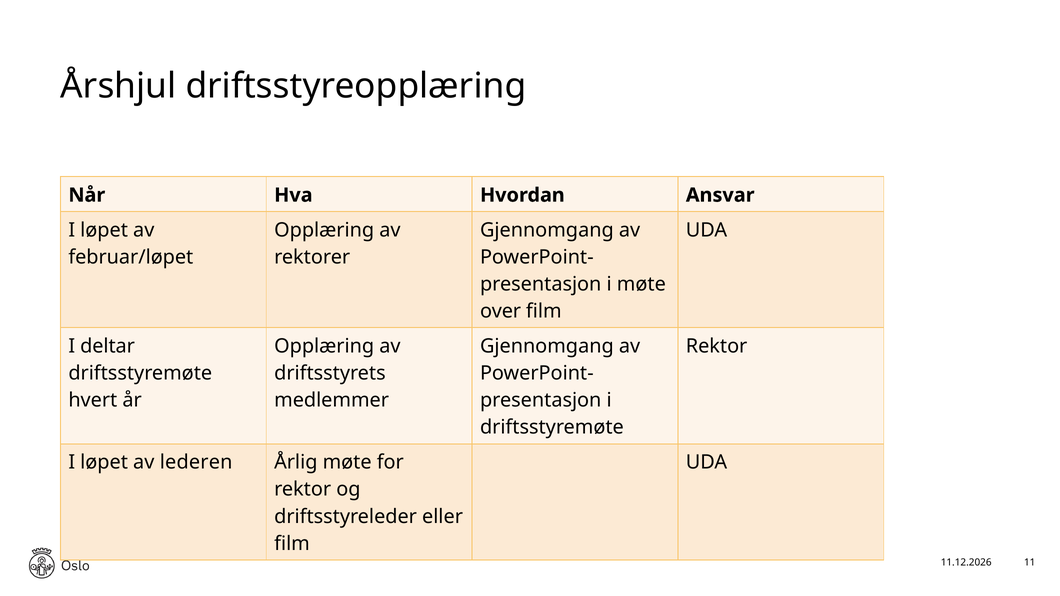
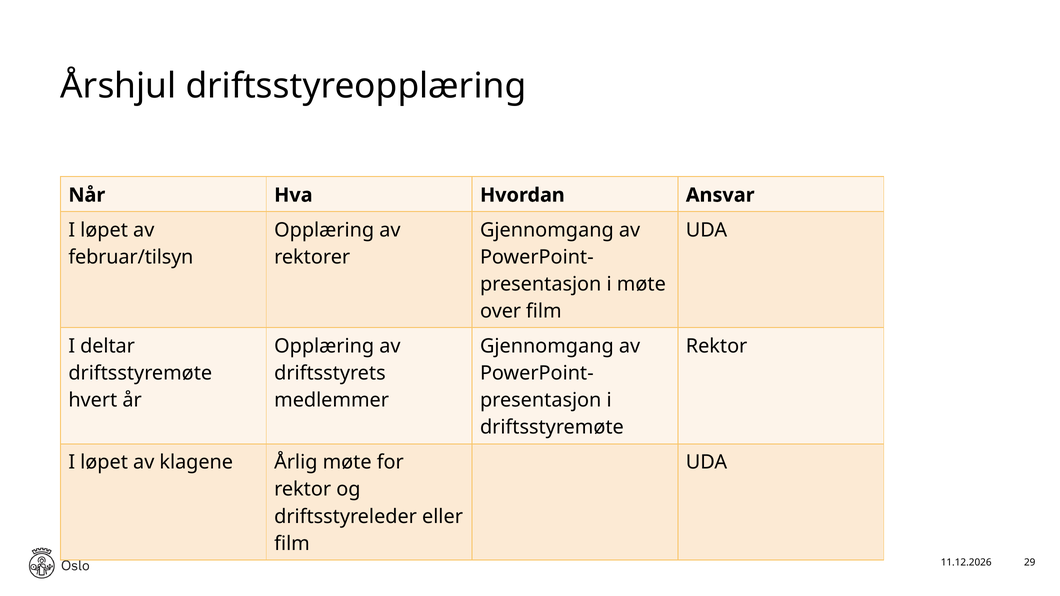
februar/løpet: februar/løpet -> februar/tilsyn (131, 257)
lederen: lederen -> klagene (196, 463)
11: 11 -> 29 (1030, 563)
